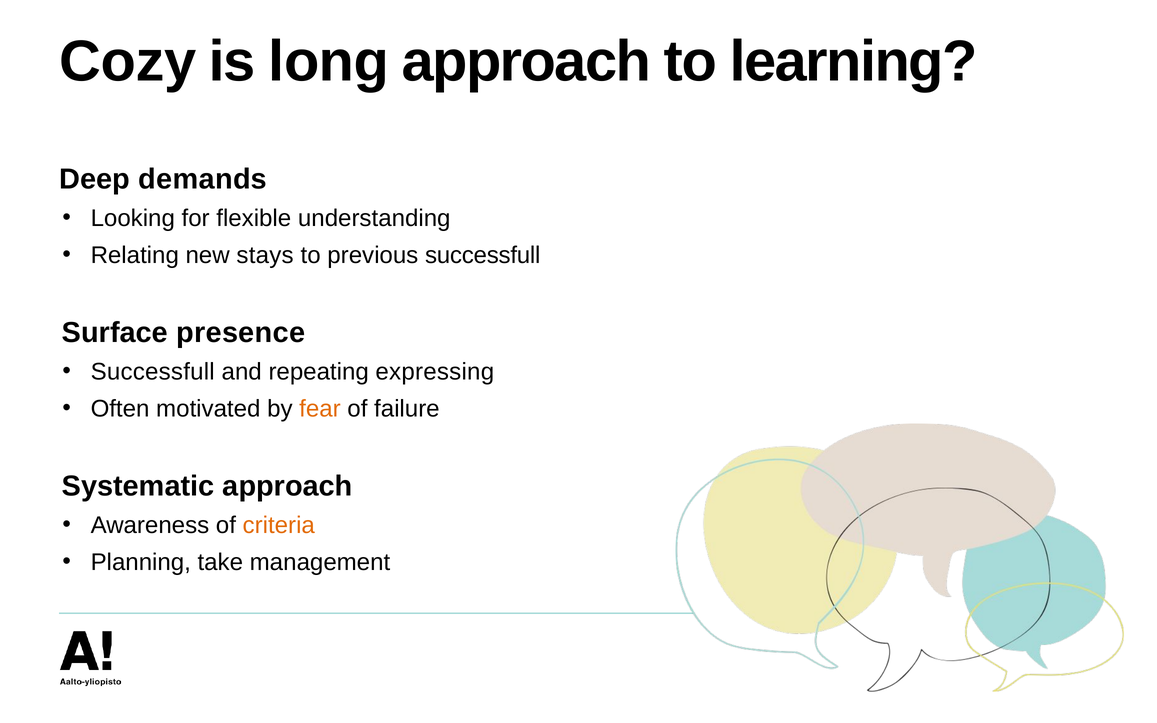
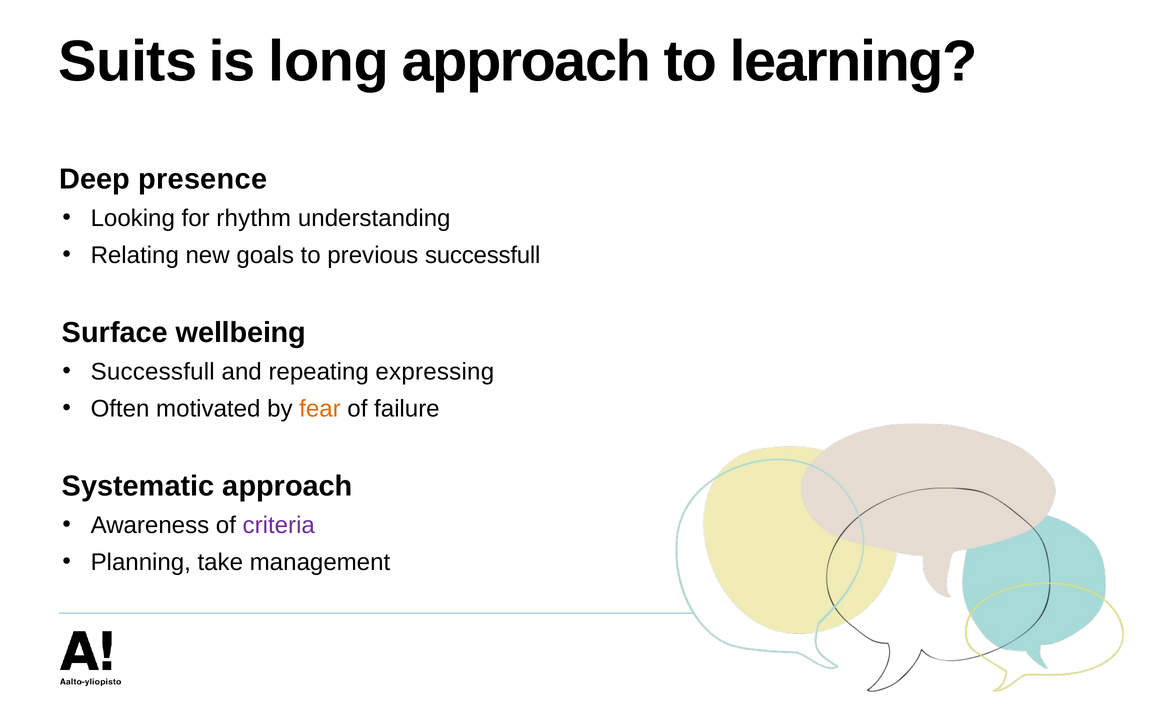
Cozy: Cozy -> Suits (128, 62)
demands: demands -> presence (203, 179)
flexible: flexible -> rhythm (254, 218)
stays: stays -> goals (265, 255)
presence: presence -> wellbeing (241, 333)
criteria colour: orange -> purple (279, 526)
